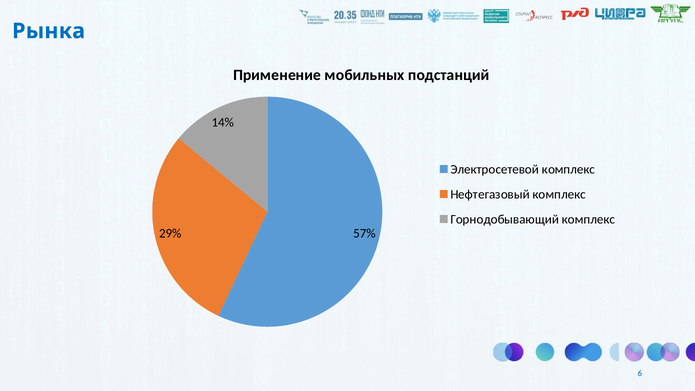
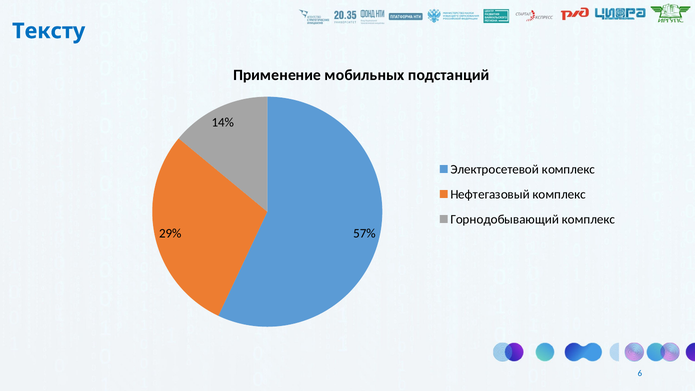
Рынка: Рынка -> Тексту (49, 31)
